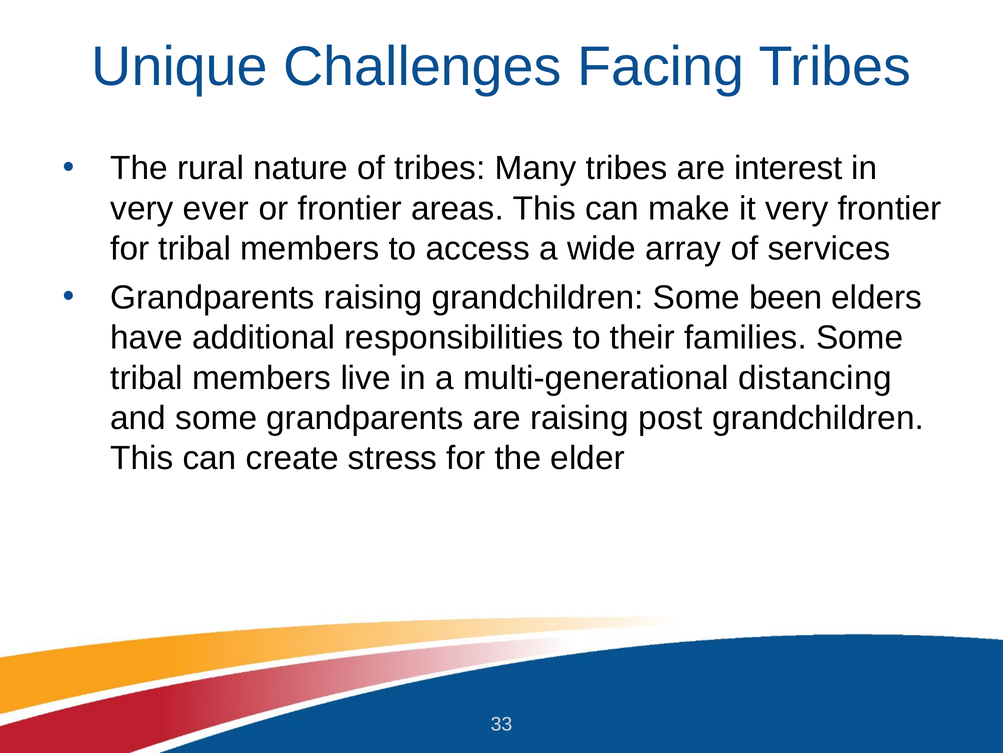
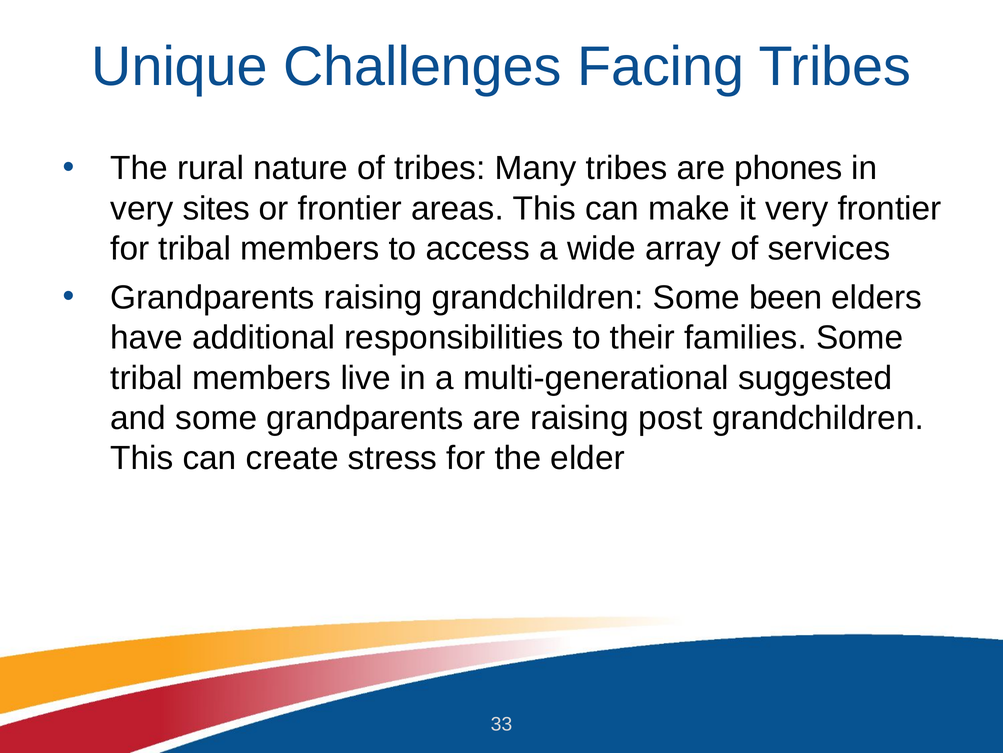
interest: interest -> phones (788, 168)
ever: ever -> sites (216, 208)
distancing: distancing -> suggested (815, 378)
